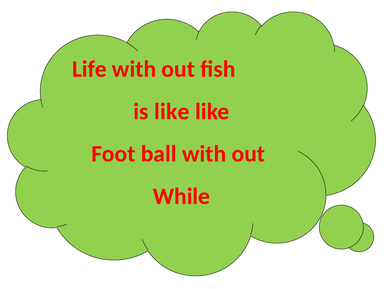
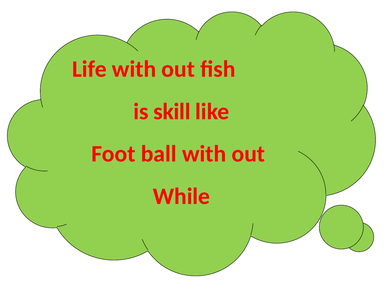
is like: like -> skill (172, 112)
